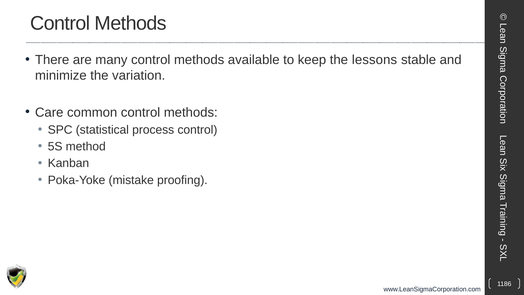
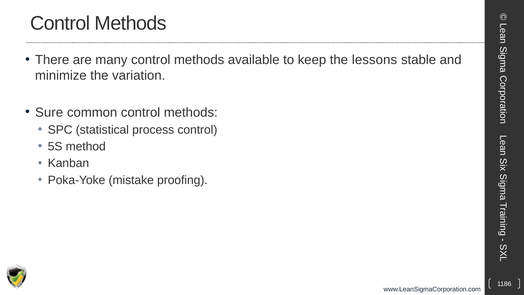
Care: Care -> Sure (49, 112)
